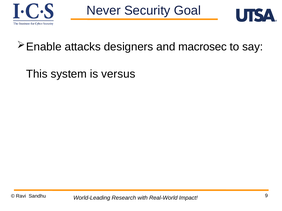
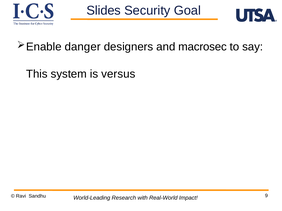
Never: Never -> Slides (104, 10)
attacks: attacks -> danger (83, 47)
